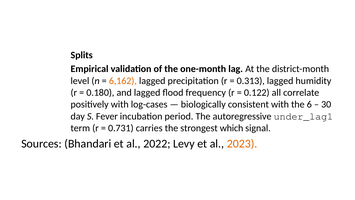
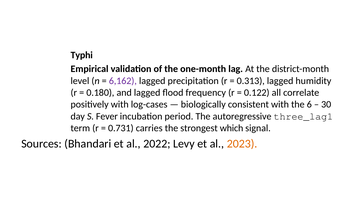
Splits: Splits -> Typhi (82, 55)
6,162 colour: orange -> purple (123, 81)
under_lag1: under_lag1 -> three_lag1 (303, 116)
